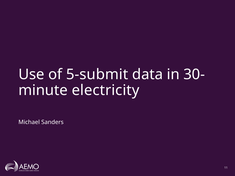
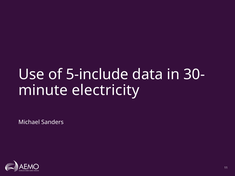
5-submit: 5-submit -> 5-include (97, 75)
